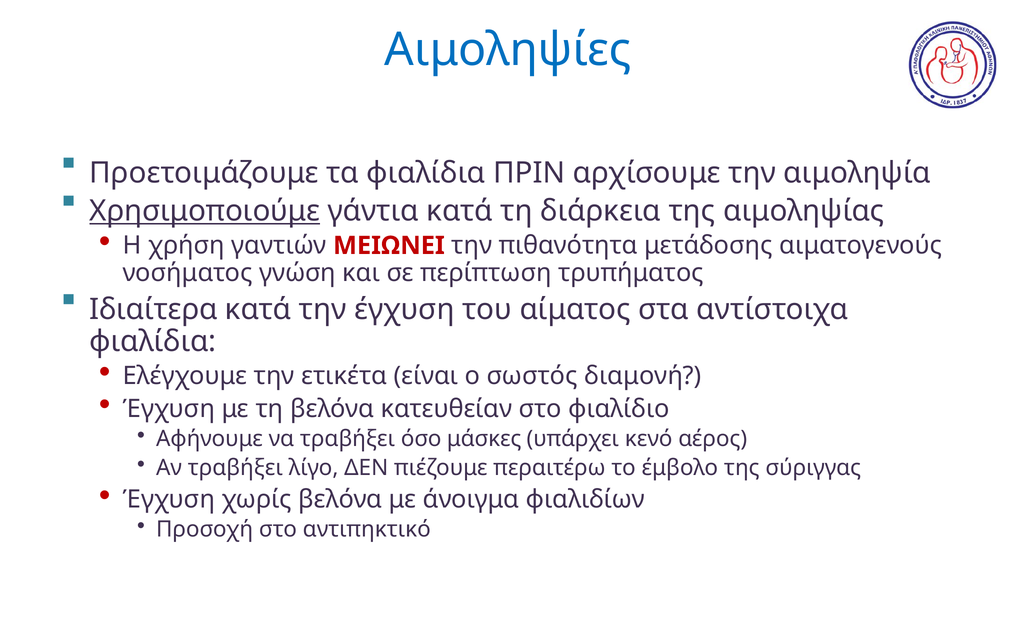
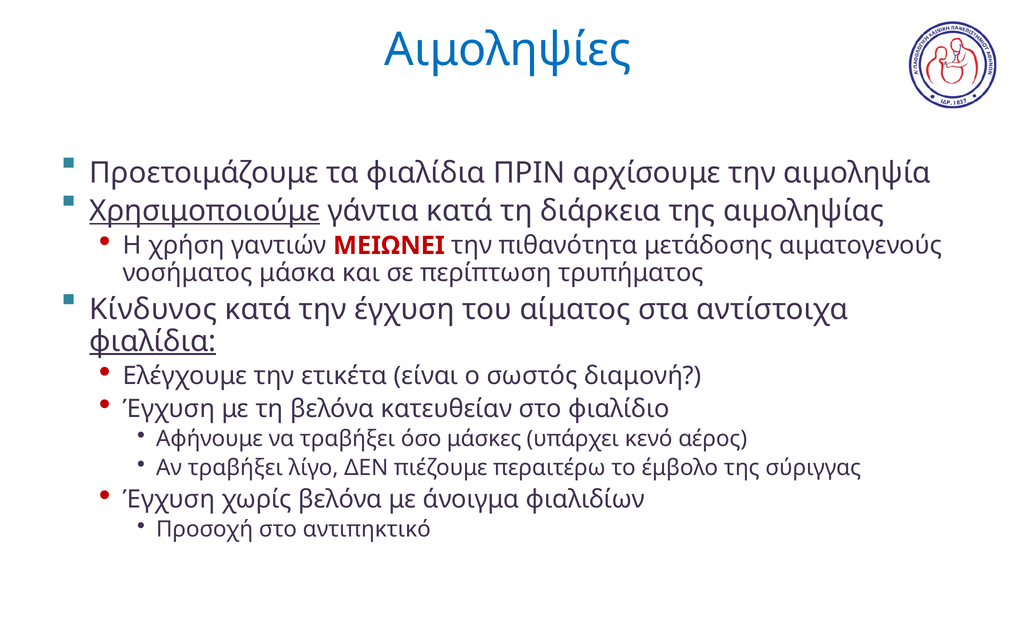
γνώση: γνώση -> μάσκα (297, 273)
Ιδιαίτερα: Ιδιαίτερα -> Κίνδυνος (153, 309)
φιαλίδια underline: none -> present (153, 341)
